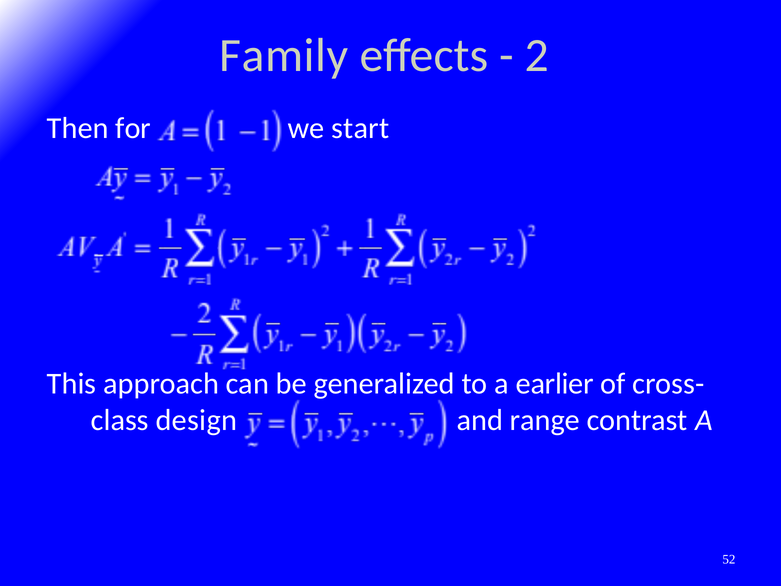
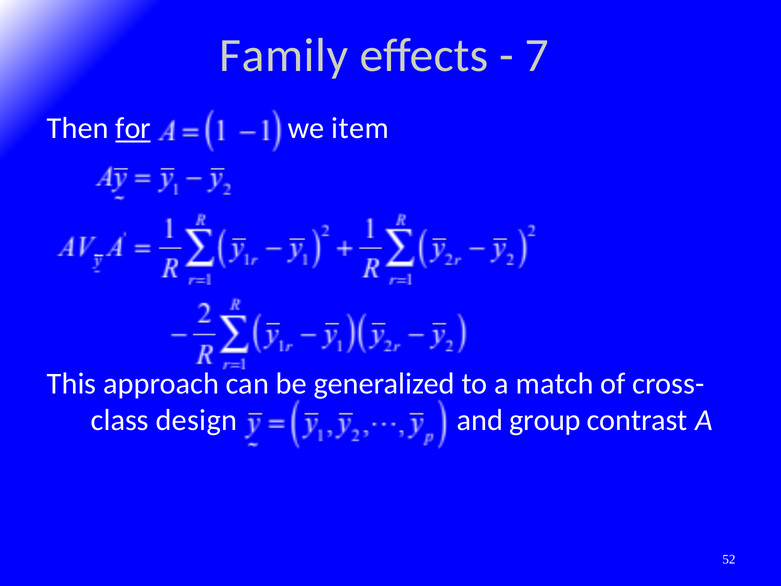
2: 2 -> 7 (537, 55)
for underline: none -> present (133, 128)
start: start -> item (360, 128)
earlier: earlier -> match (555, 383)
range: range -> group (545, 420)
